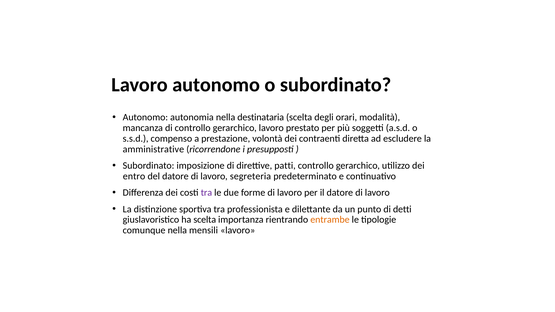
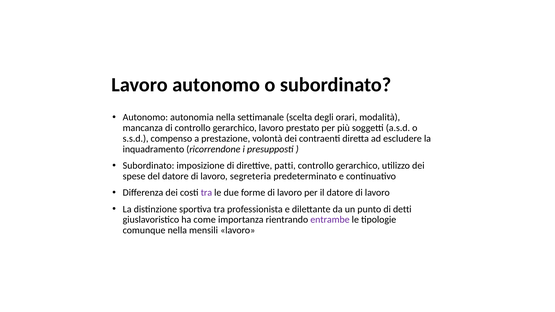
destinataria: destinataria -> settimanale (261, 117)
amministrative: amministrative -> inquadramento (153, 149)
entro: entro -> spese (134, 176)
ha scelta: scelta -> come (205, 220)
entrambe colour: orange -> purple (330, 220)
